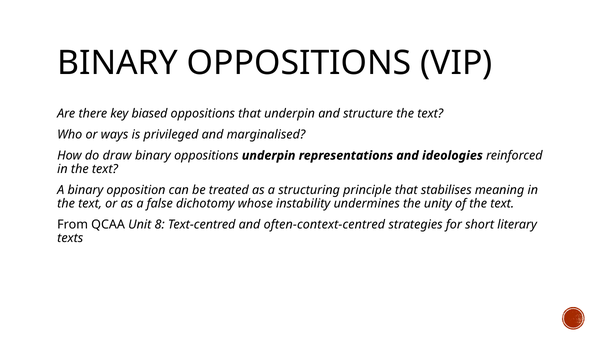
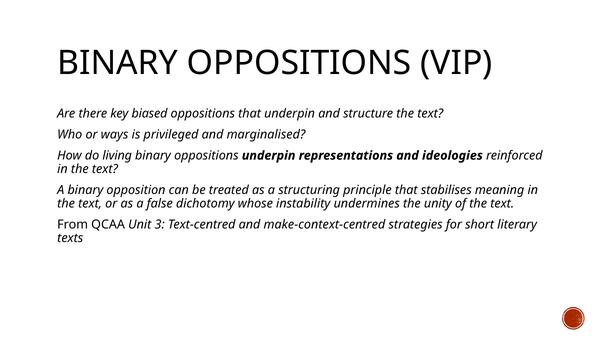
draw: draw -> living (117, 156)
8: 8 -> 3 (160, 225)
often-context-centred: often-context-centred -> make-context-centred (324, 225)
